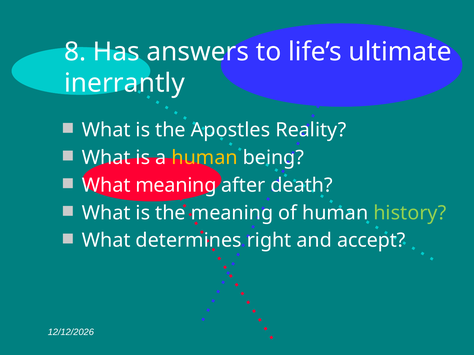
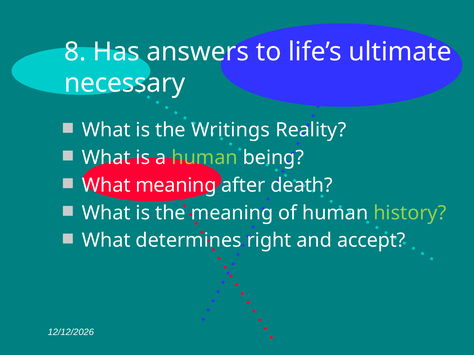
inerrantly: inerrantly -> necessary (125, 83)
Apostles: Apostles -> Writings (231, 130)
human colour: yellow -> light green (205, 158)
